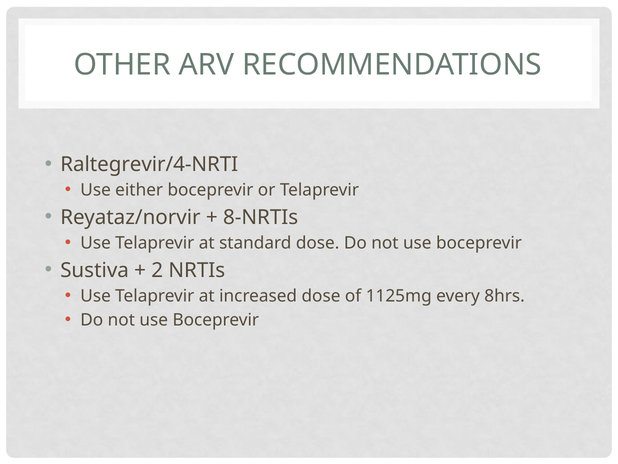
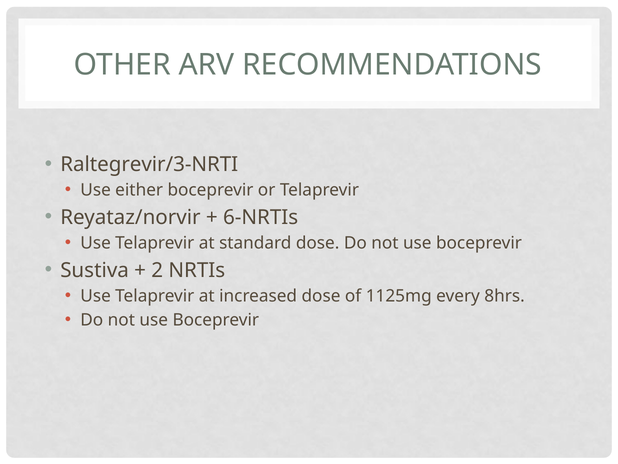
Raltegrevir/4-NRTI: Raltegrevir/4-NRTI -> Raltegrevir/3-NRTI (149, 164)
8-NRTIs: 8-NRTIs -> 6-NRTIs (261, 217)
